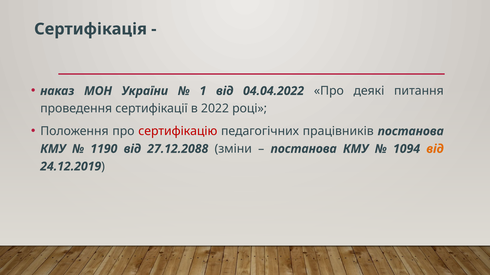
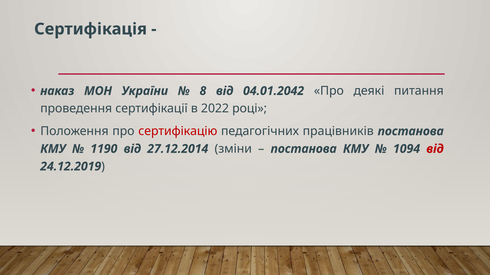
1: 1 -> 8 (203, 91)
04.04.2022: 04.04.2022 -> 04.01.2042 (274, 91)
27.12.2088: 27.12.2088 -> 27.12.2014 (178, 149)
від colour: orange -> red (435, 149)
